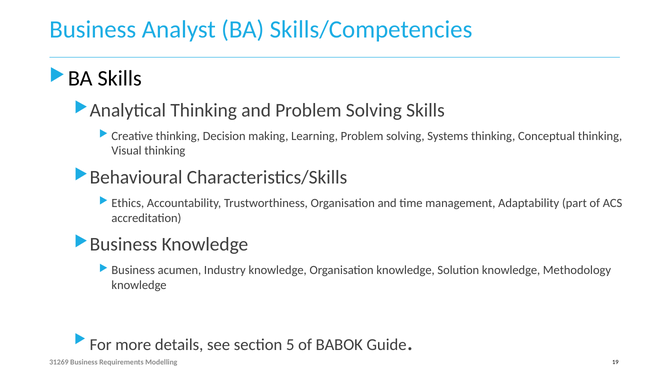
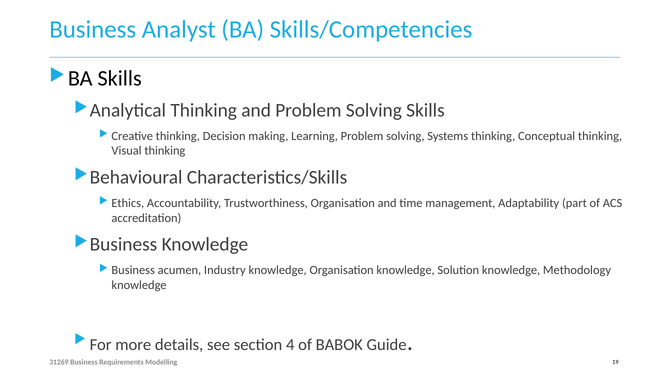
5: 5 -> 4 (290, 344)
